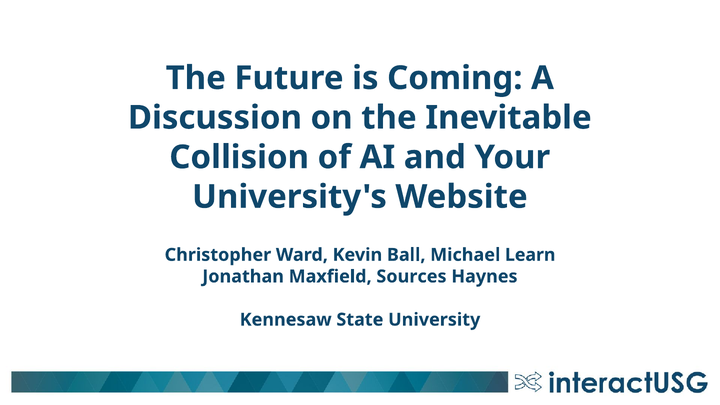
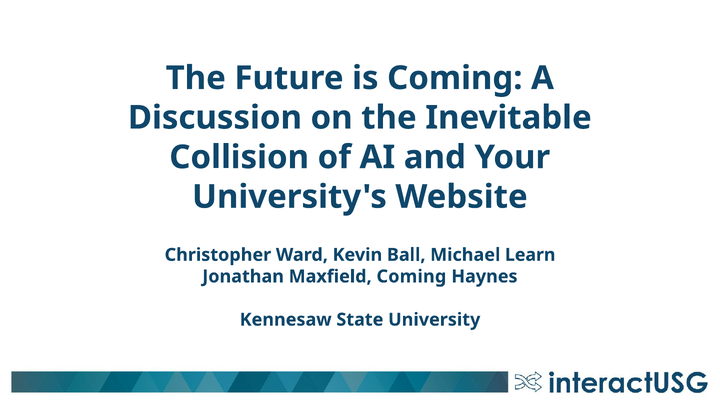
Maxfield Sources: Sources -> Coming (411, 276)
